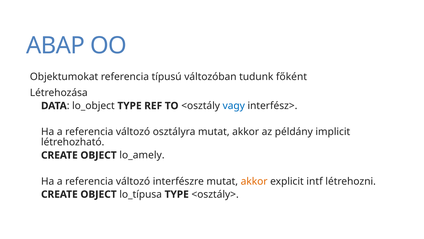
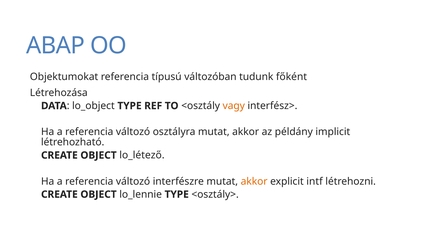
vagy colour: blue -> orange (234, 106)
lo_amely: lo_amely -> lo_létező (142, 155)
lo_típusa: lo_típusa -> lo_lennie (141, 194)
